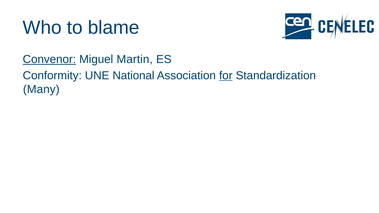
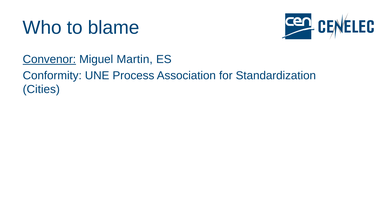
National: National -> Process (133, 76)
for underline: present -> none (226, 76)
Many: Many -> Cities (41, 89)
